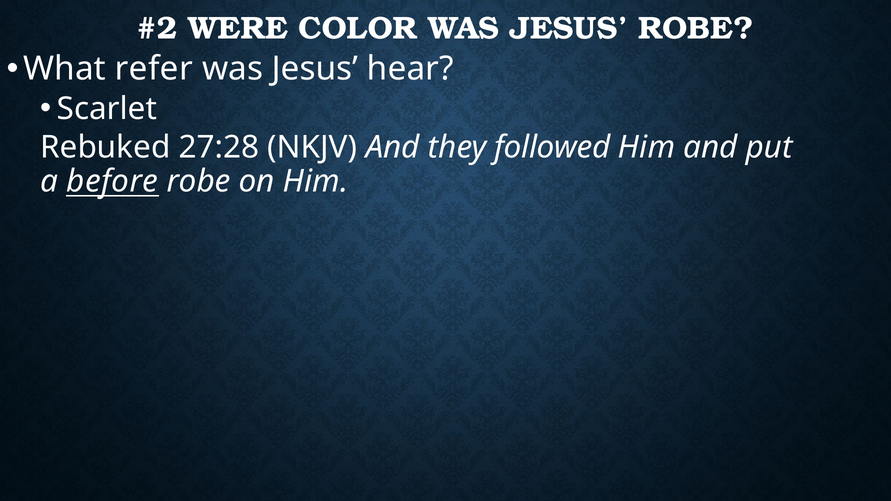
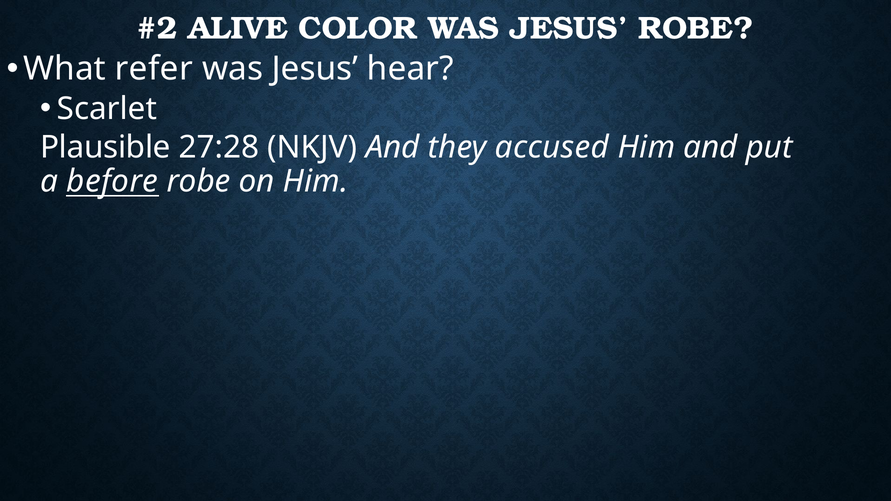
WERE: WERE -> ALIVE (238, 28)
Rebuked: Rebuked -> Plausible (105, 147)
followed: followed -> accused (552, 147)
